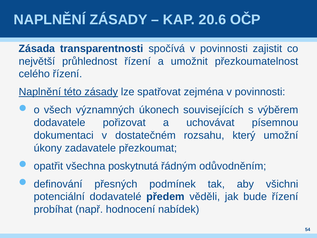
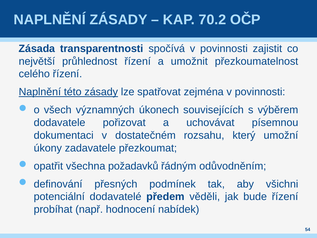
20.6: 20.6 -> 70.2 (212, 20)
poskytnutá: poskytnutá -> požadavků (133, 166)
